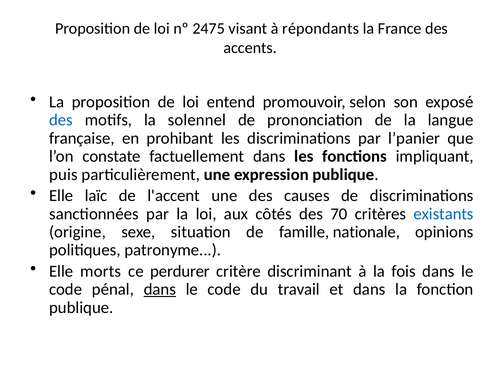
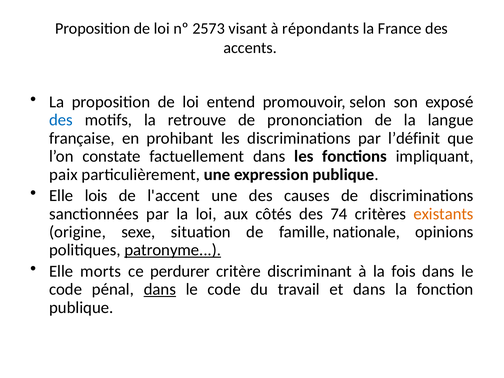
2475: 2475 -> 2573 (209, 28)
solennel: solennel -> retrouve (197, 120)
l’panier: l’panier -> l’définit (414, 138)
puis: puis -> paix (63, 175)
laïc: laïc -> lois (96, 196)
70: 70 -> 74 (339, 214)
existants colour: blue -> orange (444, 214)
patronyme underline: none -> present (173, 250)
